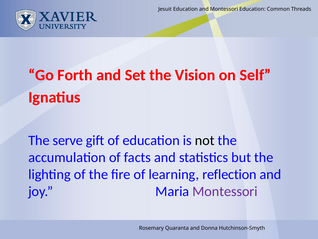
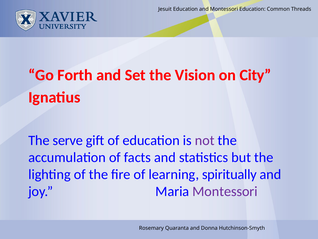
Self: Self -> City (255, 75)
not colour: black -> purple (205, 140)
reflection: reflection -> spiritually (229, 174)
